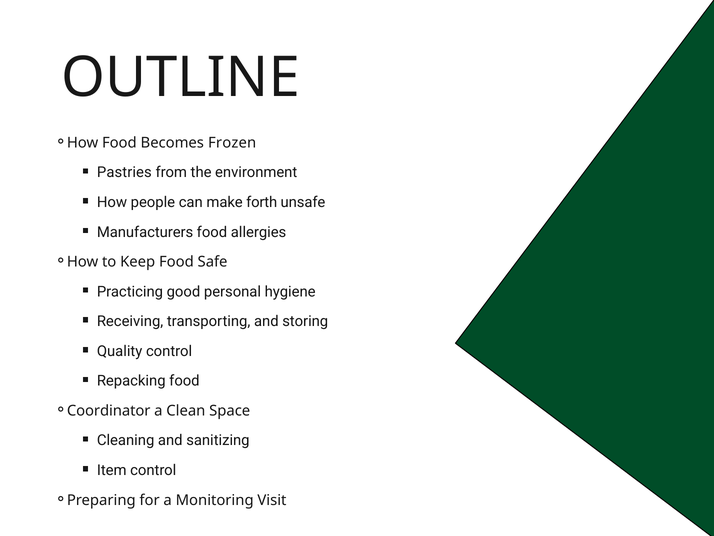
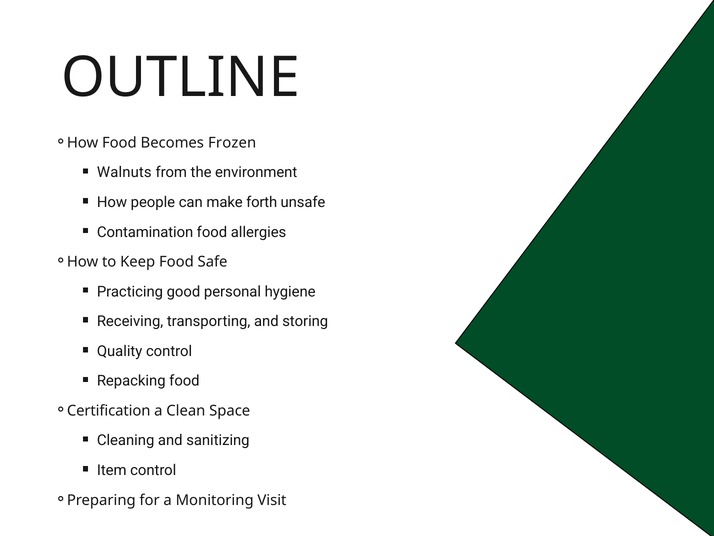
Pastries: Pastries -> Walnuts (124, 172)
Manufacturers: Manufacturers -> Contamination (145, 232)
Coordinator: Coordinator -> Certification (109, 410)
